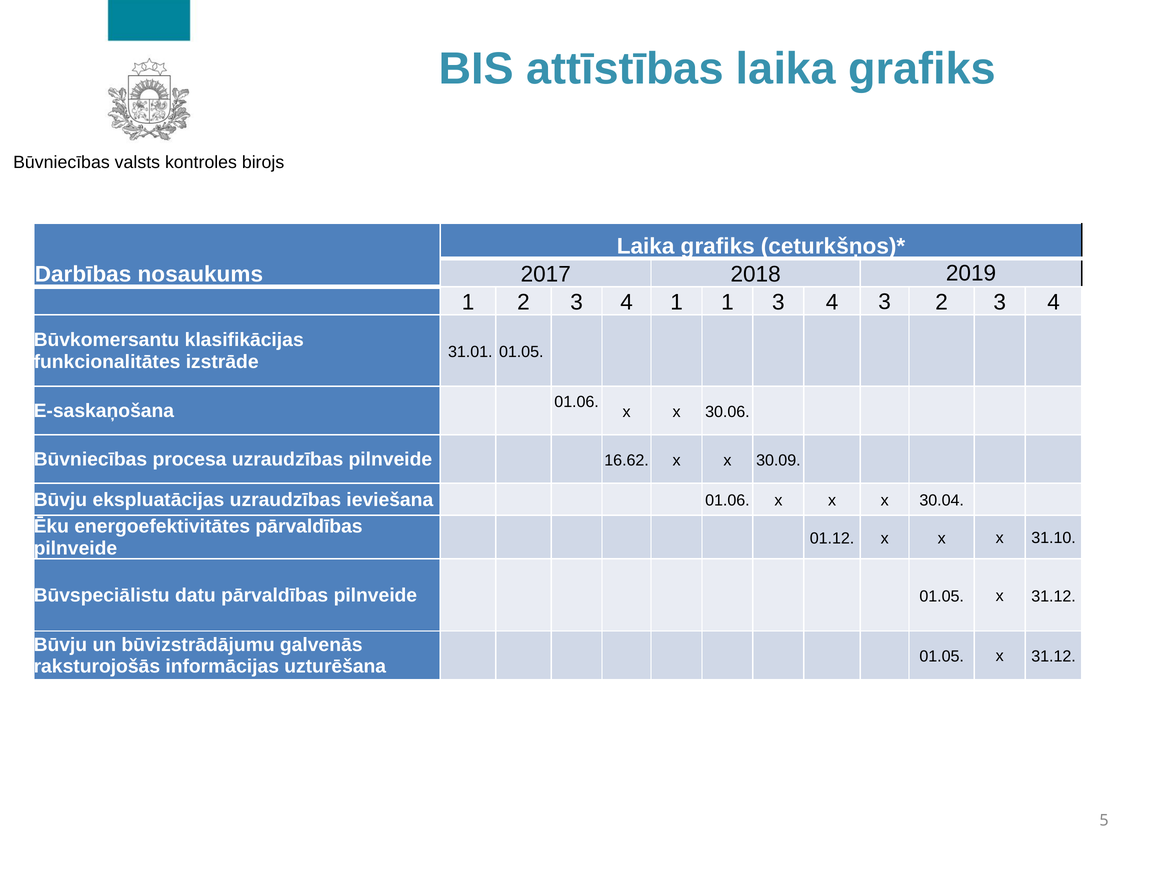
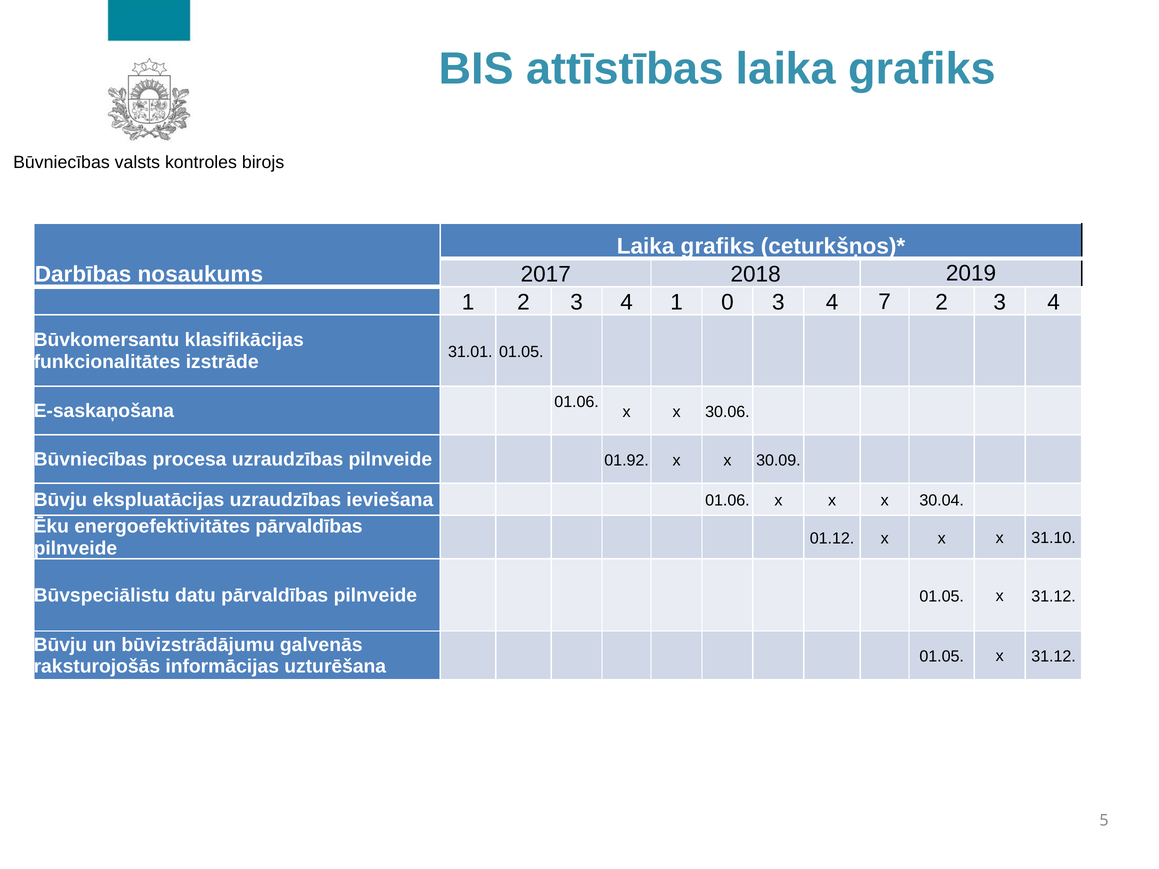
1 1: 1 -> 0 (727, 303)
4 3: 3 -> 7 (885, 302)
16.62: 16.62 -> 01.92 (627, 460)
